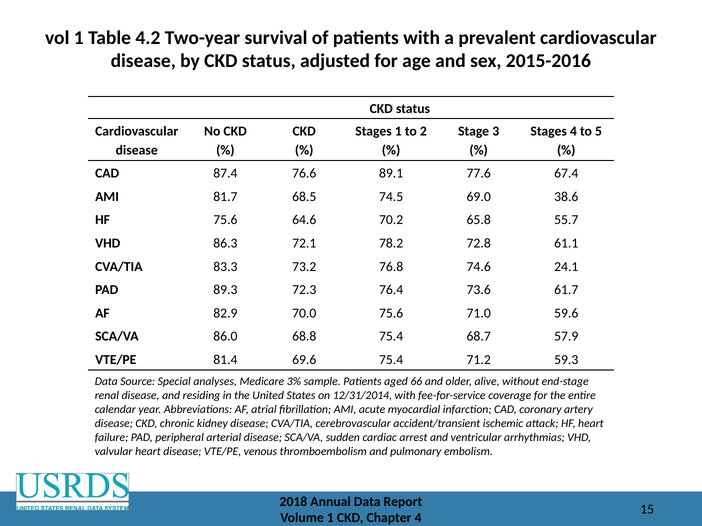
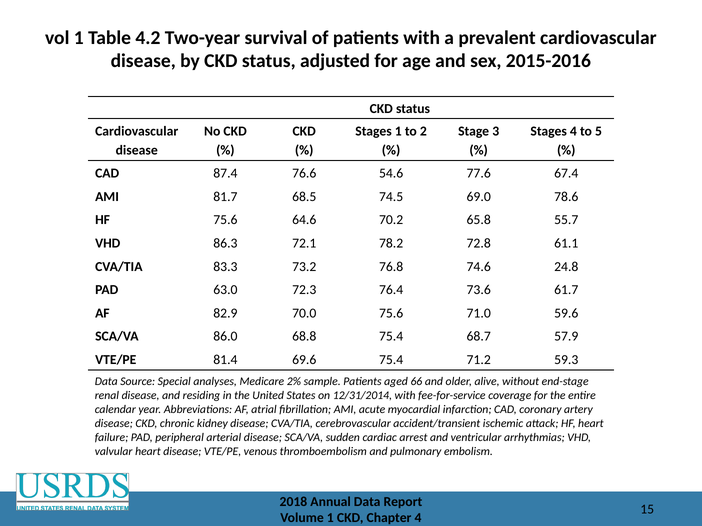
89.1: 89.1 -> 54.6 (391, 174)
38.6: 38.6 -> 78.6 (566, 197)
24.1: 24.1 -> 24.8 (566, 267)
89.3: 89.3 -> 63.0 (225, 290)
3%: 3% -> 2% (294, 382)
